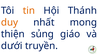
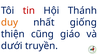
tin colour: orange -> red (29, 11)
mong: mong -> giống (83, 22)
sủng: sủng -> cũng (42, 34)
